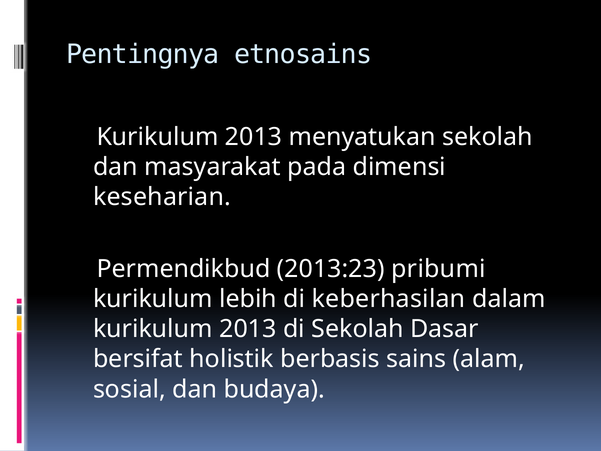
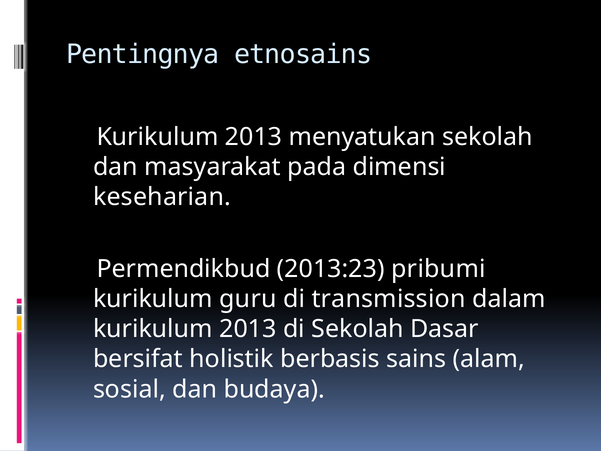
lebih: lebih -> guru (248, 299)
keberhasilan: keberhasilan -> transmission (389, 299)
